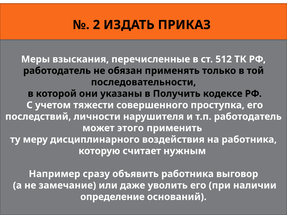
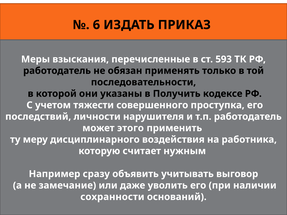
2: 2 -> 6 (96, 25)
512: 512 -> 593 (224, 59)
объявить работника: работника -> учитывать (187, 174)
определение: определение -> сохранности (112, 197)
